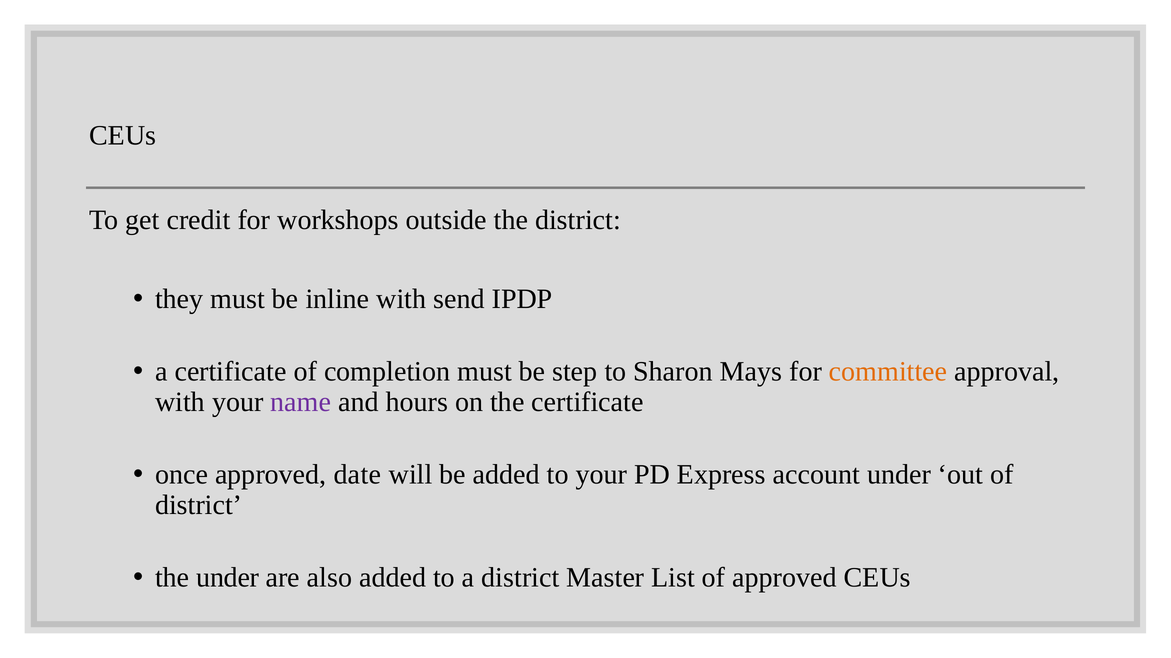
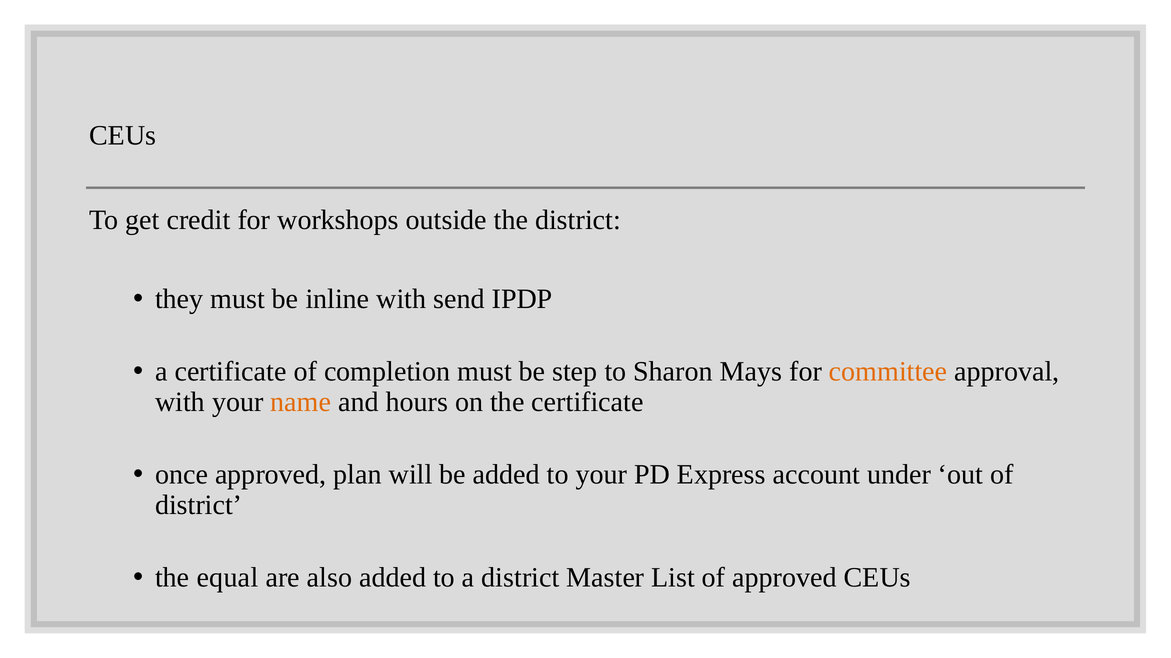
name colour: purple -> orange (301, 402)
date: date -> plan (358, 475)
the under: under -> equal (227, 578)
